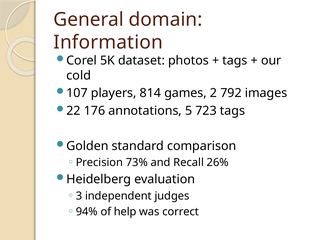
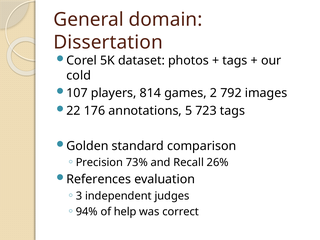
Information: Information -> Dissertation (108, 42)
Heidelberg: Heidelberg -> References (99, 179)
